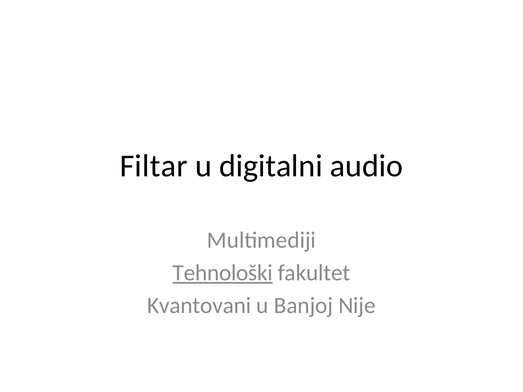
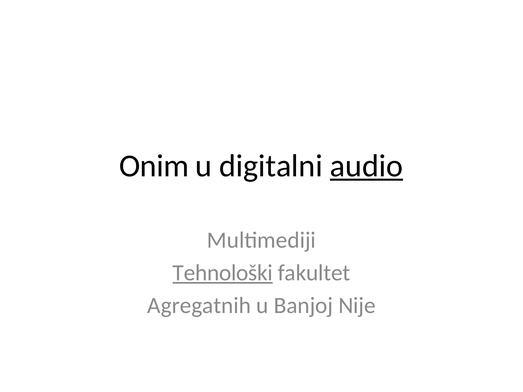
Filtar: Filtar -> Onim (154, 166)
audio underline: none -> present (366, 166)
Kvantovani: Kvantovani -> Agregatnih (199, 306)
